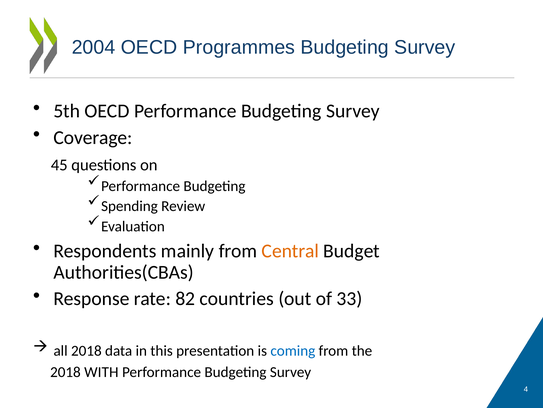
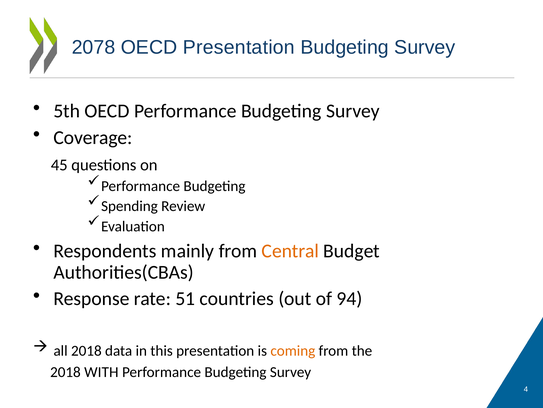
2004: 2004 -> 2078 (93, 47)
OECD Programmes: Programmes -> Presentation (239, 47)
82: 82 -> 51 (185, 298)
33: 33 -> 94 (350, 298)
coming colour: blue -> orange (293, 350)
